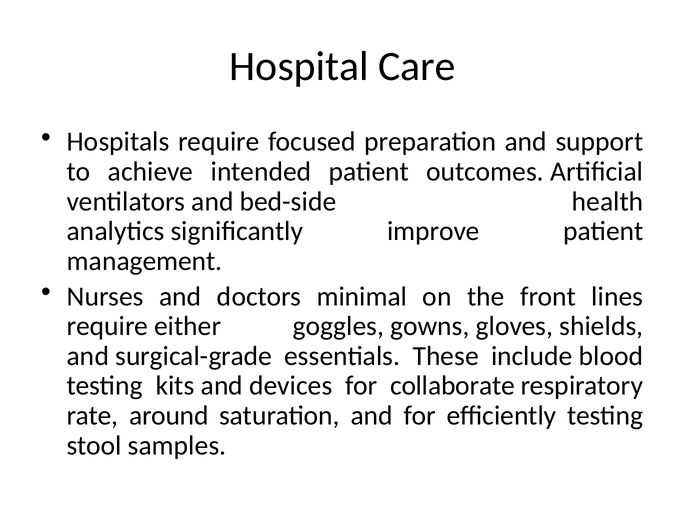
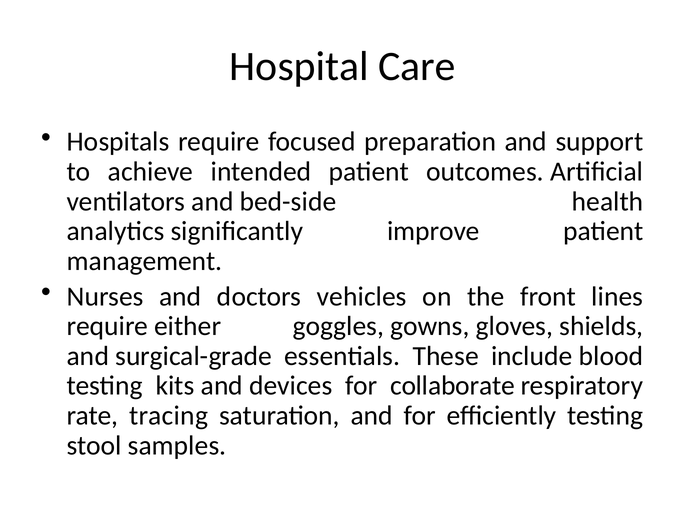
minimal: minimal -> vehicles (362, 296)
around: around -> tracing (169, 415)
